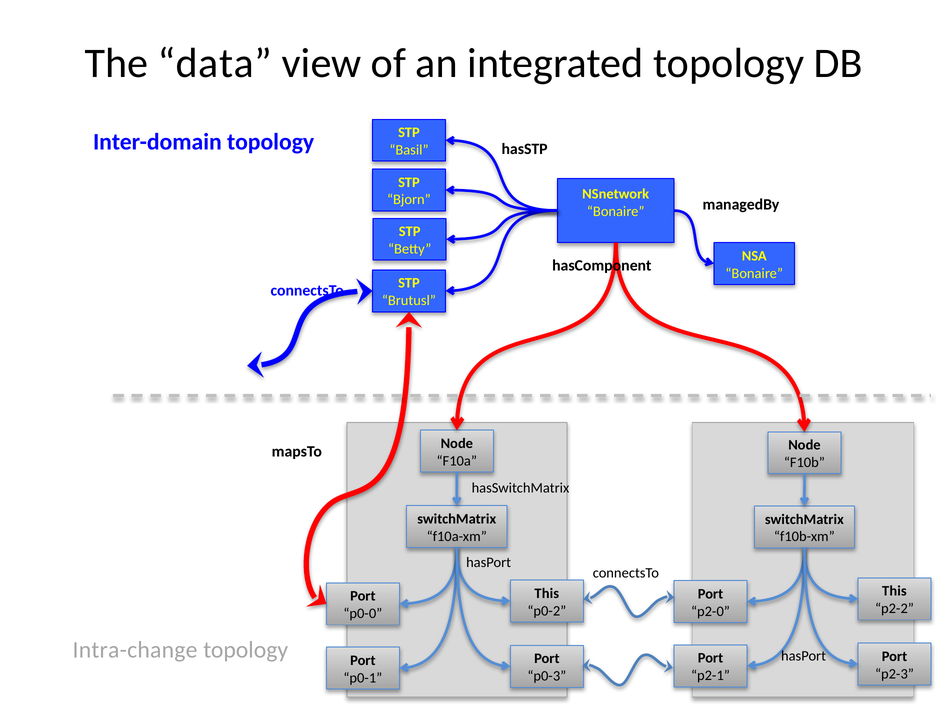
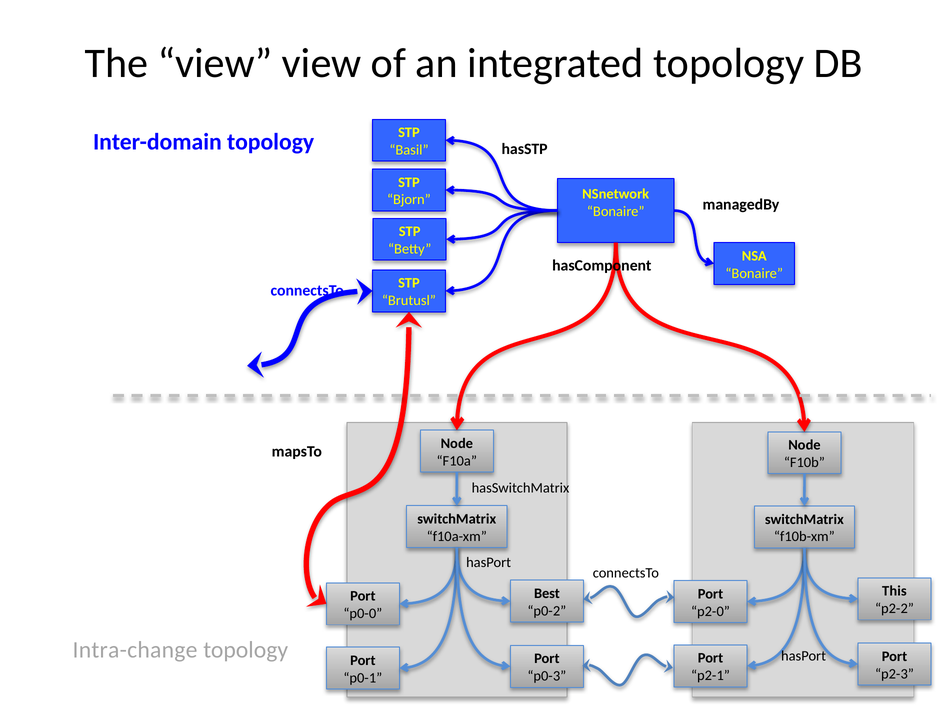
The data: data -> view (215, 63)
This: This -> Best (547, 593)
